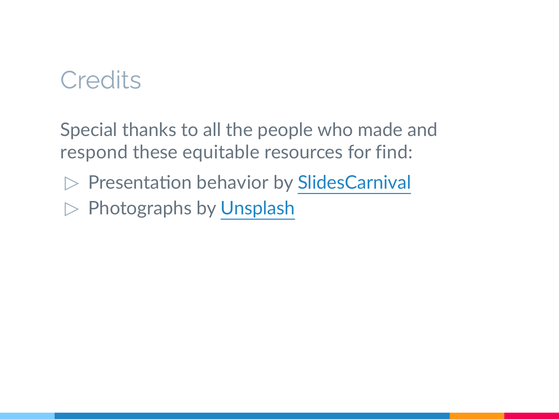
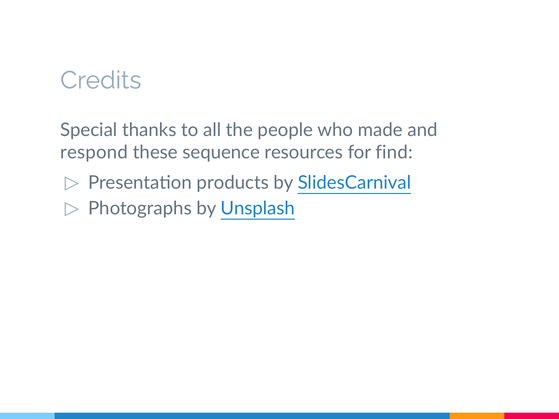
equitable: equitable -> sequence (221, 152)
behavior: behavior -> products (233, 183)
